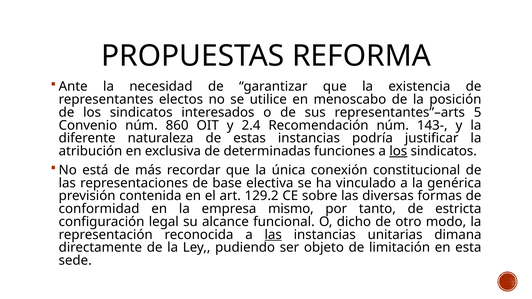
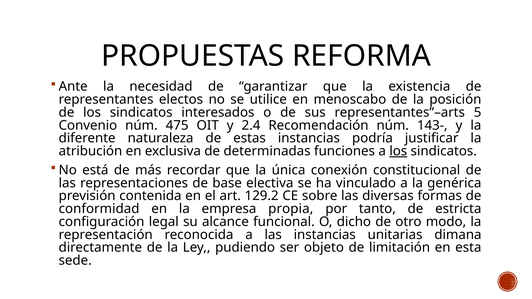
860: 860 -> 475 (177, 125)
mismo: mismo -> propia (291, 209)
las underline: present -> none (273, 235)
